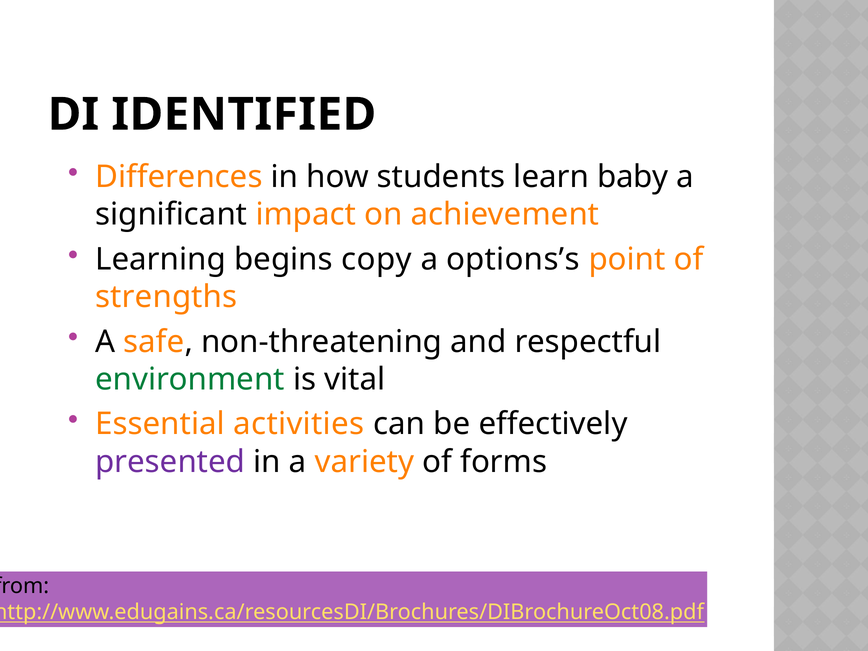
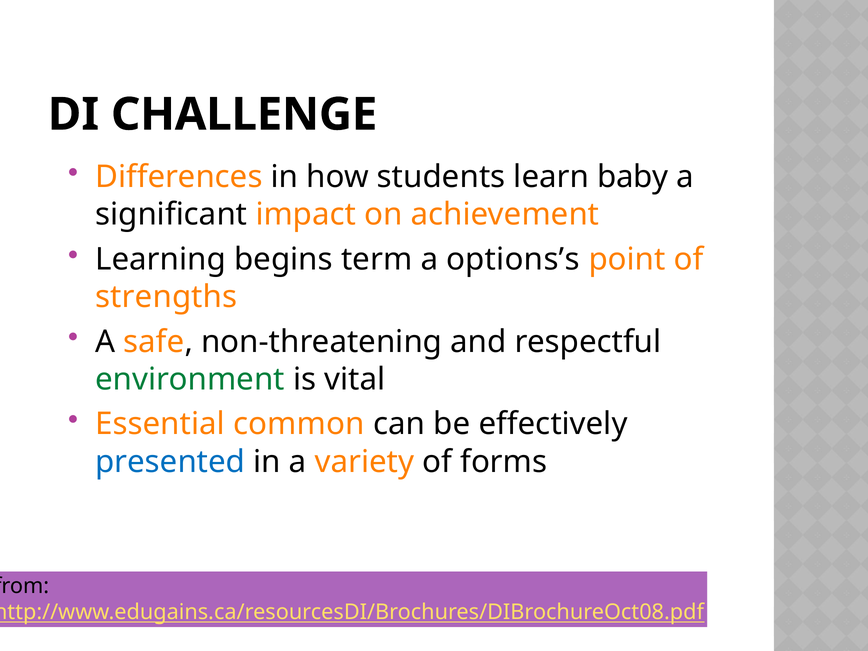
IDENTIFIED: IDENTIFIED -> CHALLENGE (244, 115)
copy: copy -> term (377, 259)
activities: activities -> common (299, 424)
presented colour: purple -> blue (170, 462)
